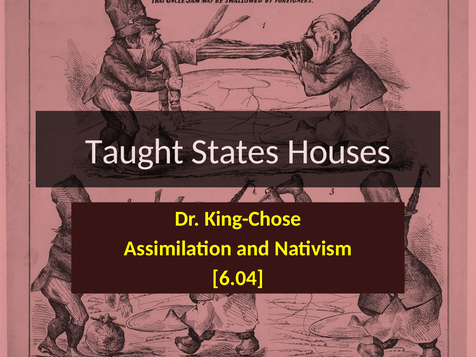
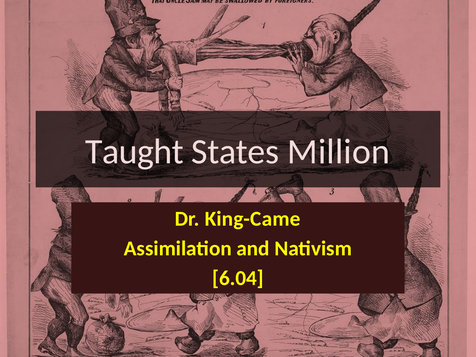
Houses: Houses -> Million (339, 152)
King-Chose: King-Chose -> King-Came (253, 219)
